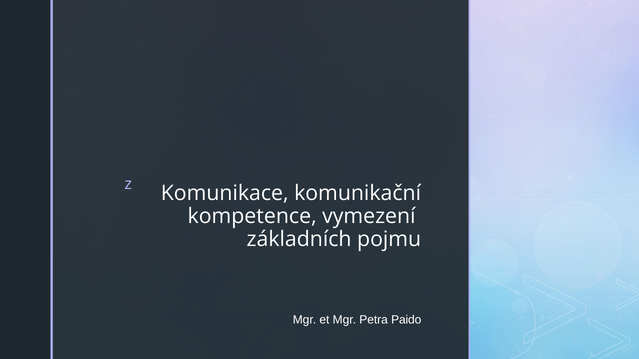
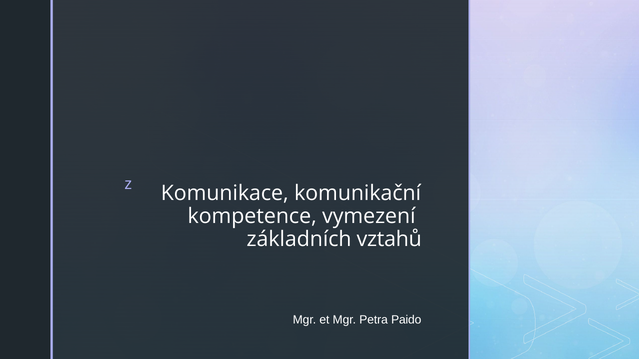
pojmu: pojmu -> vztahů (389, 240)
